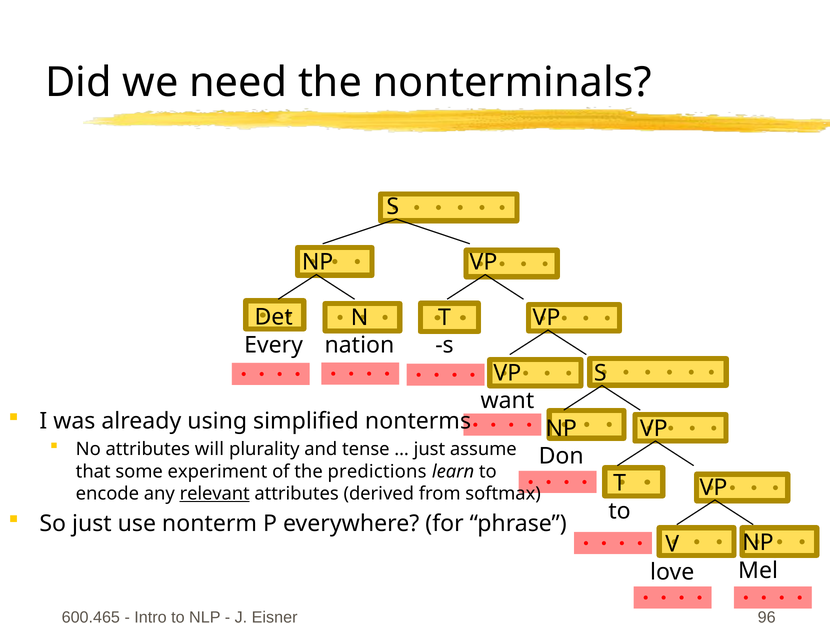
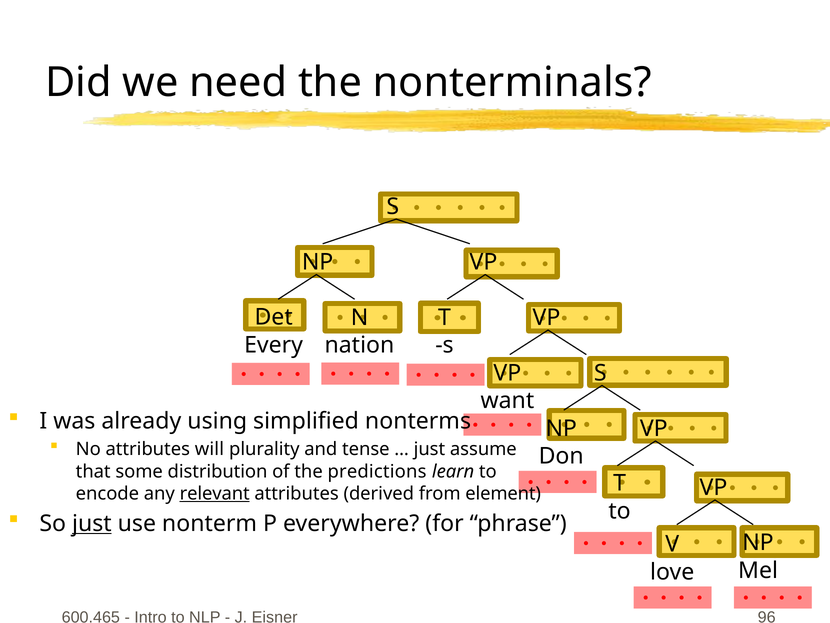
experiment: experiment -> distribution (218, 471)
softmax: softmax -> element (503, 493)
just underline: none -> present (92, 523)
